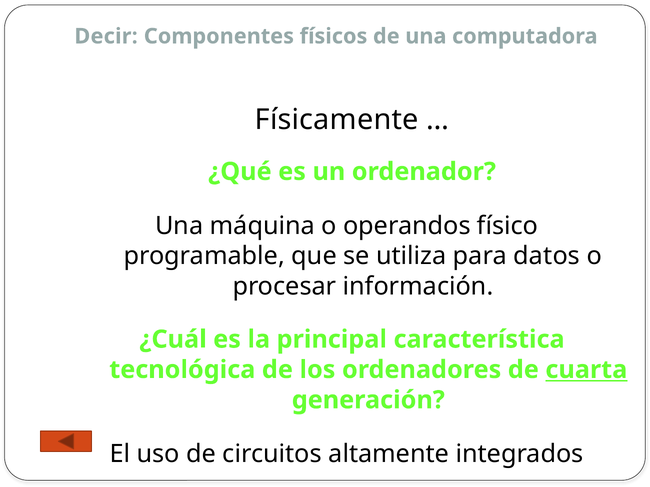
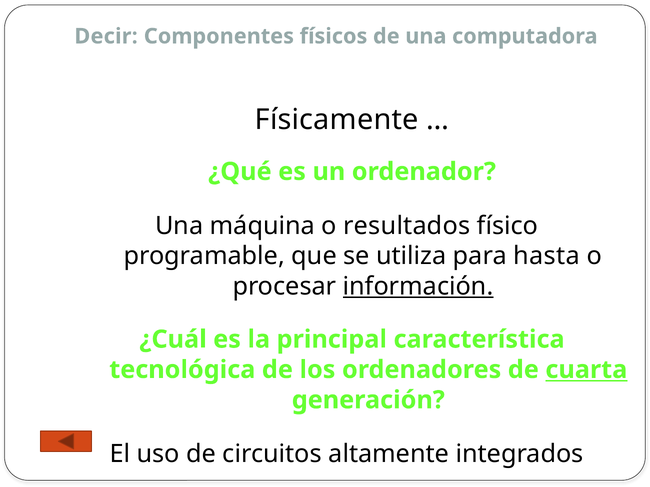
operandos: operandos -> resultados (407, 226)
datos: datos -> hasta (547, 256)
información underline: none -> present (418, 287)
